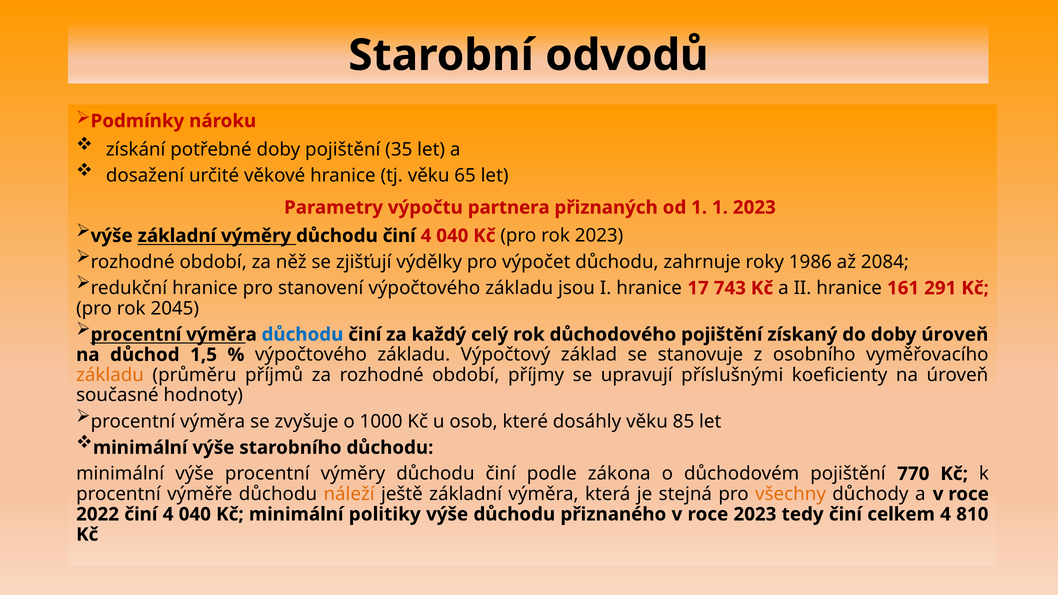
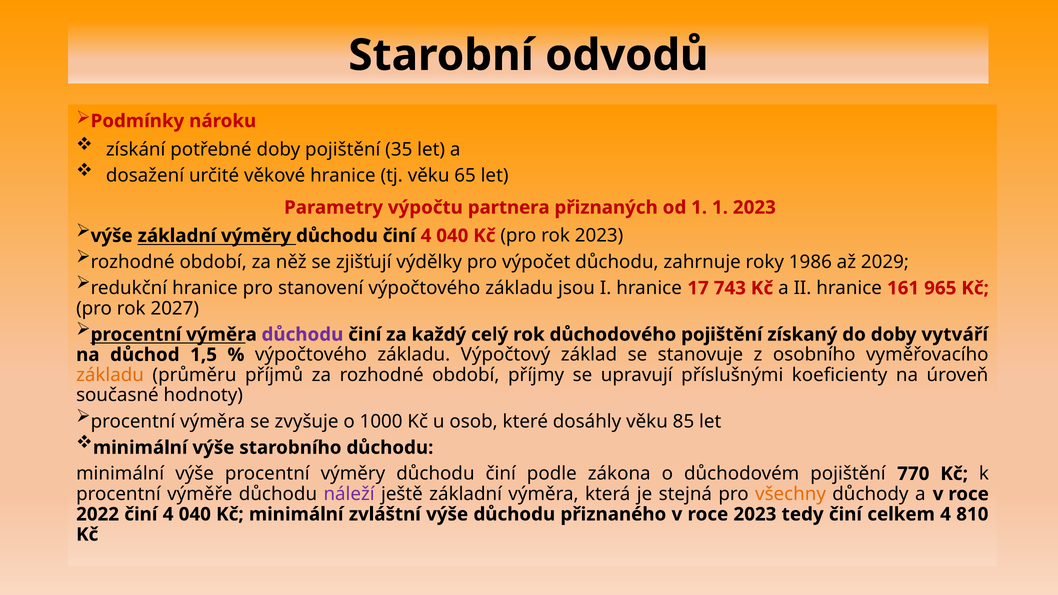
2084: 2084 -> 2029 (885, 262)
291: 291 -> 965 (940, 288)
2045: 2045 -> 2027 (175, 308)
důchodu colour: blue -> purple (302, 335)
doby úroveň: úroveň -> vytváří (955, 335)
náleží colour: orange -> purple (349, 494)
politiky: politiky -> zvláštní (385, 514)
